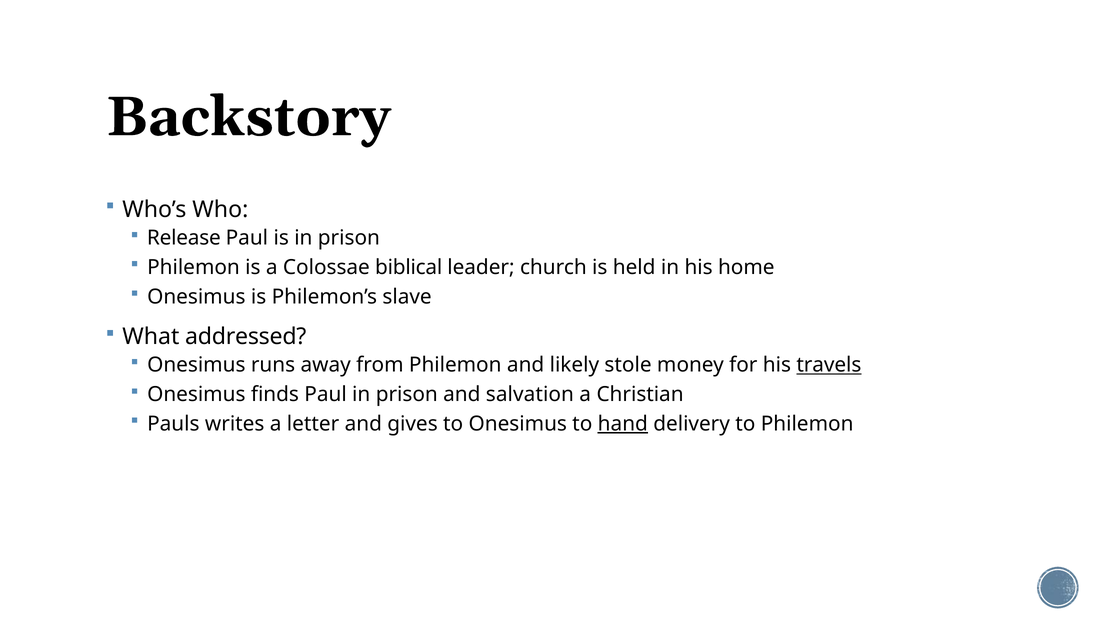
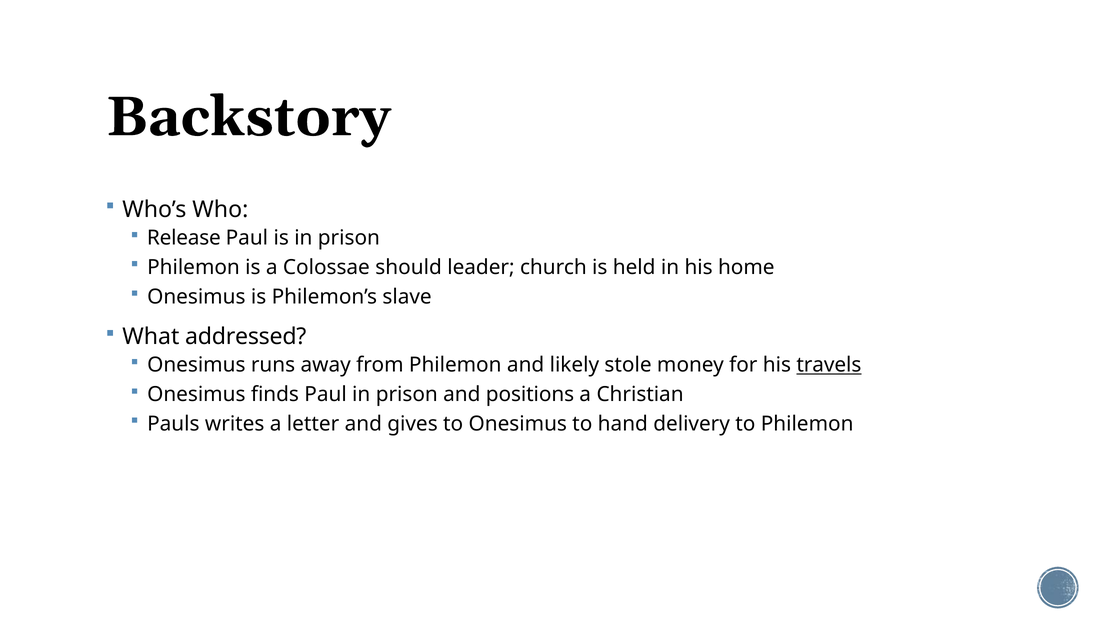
biblical: biblical -> should (409, 267)
salvation: salvation -> positions (530, 394)
hand underline: present -> none (623, 424)
